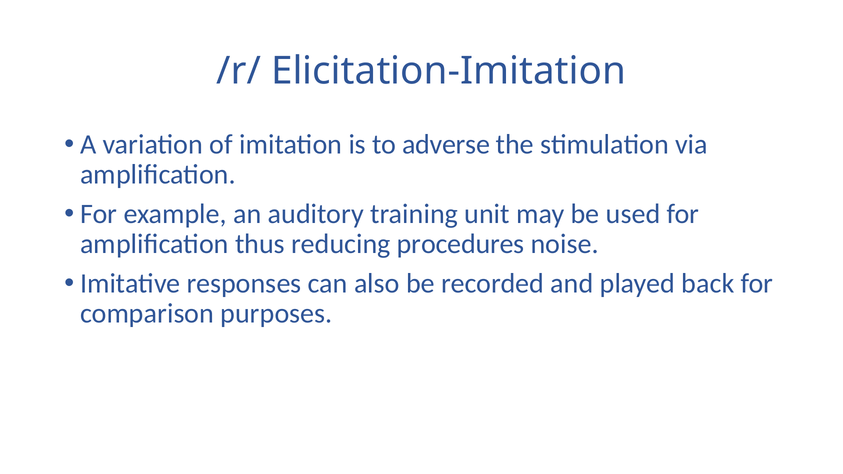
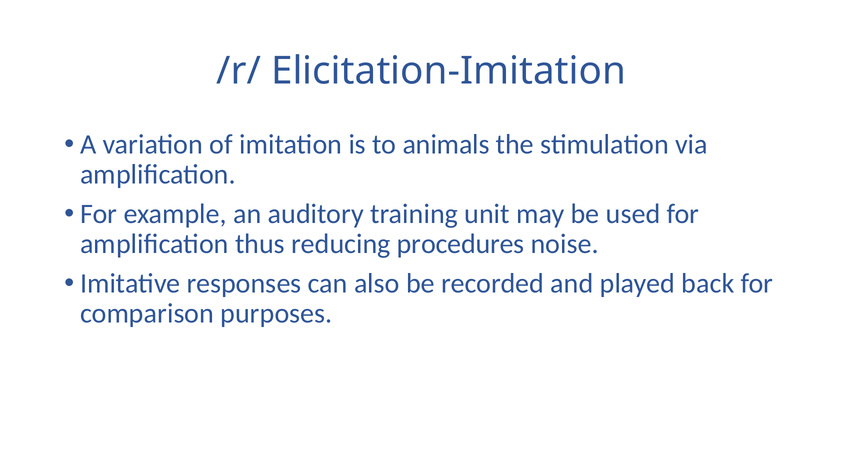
adverse: adverse -> animals (446, 144)
